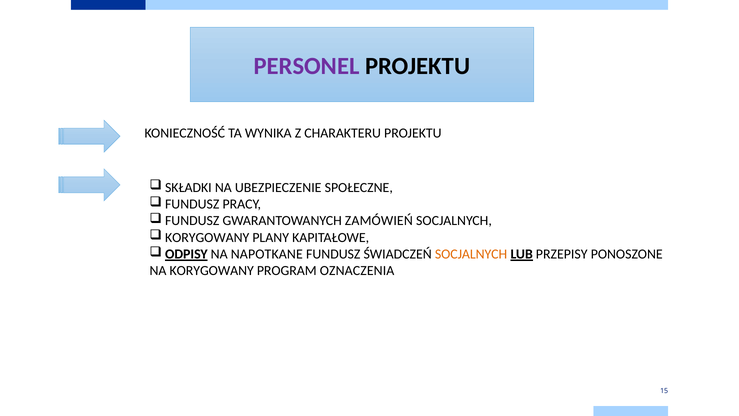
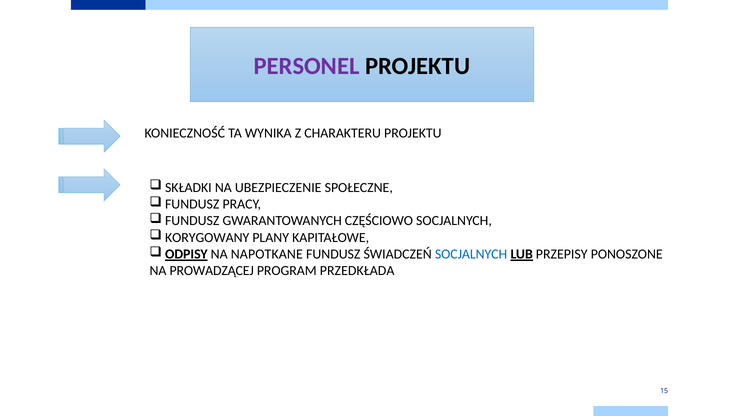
ZAMÓWIEŃ: ZAMÓWIEŃ -> CZĘŚCIOWO (379, 221)
SOCJALNYCH colour: orange -> blue (471, 254)
NA KORYGOWANY: KORYGOWANY -> PROWADZĄCEJ (212, 271)
OZNACZENIA: OZNACZENIA -> PRZEDKŁADA (357, 271)
